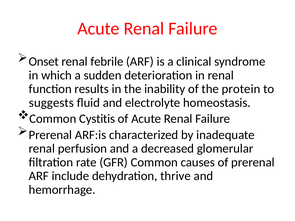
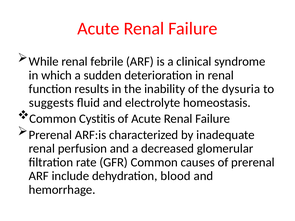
Onset: Onset -> While (44, 62)
protein: protein -> dysuria (241, 89)
thrive: thrive -> blood (176, 176)
